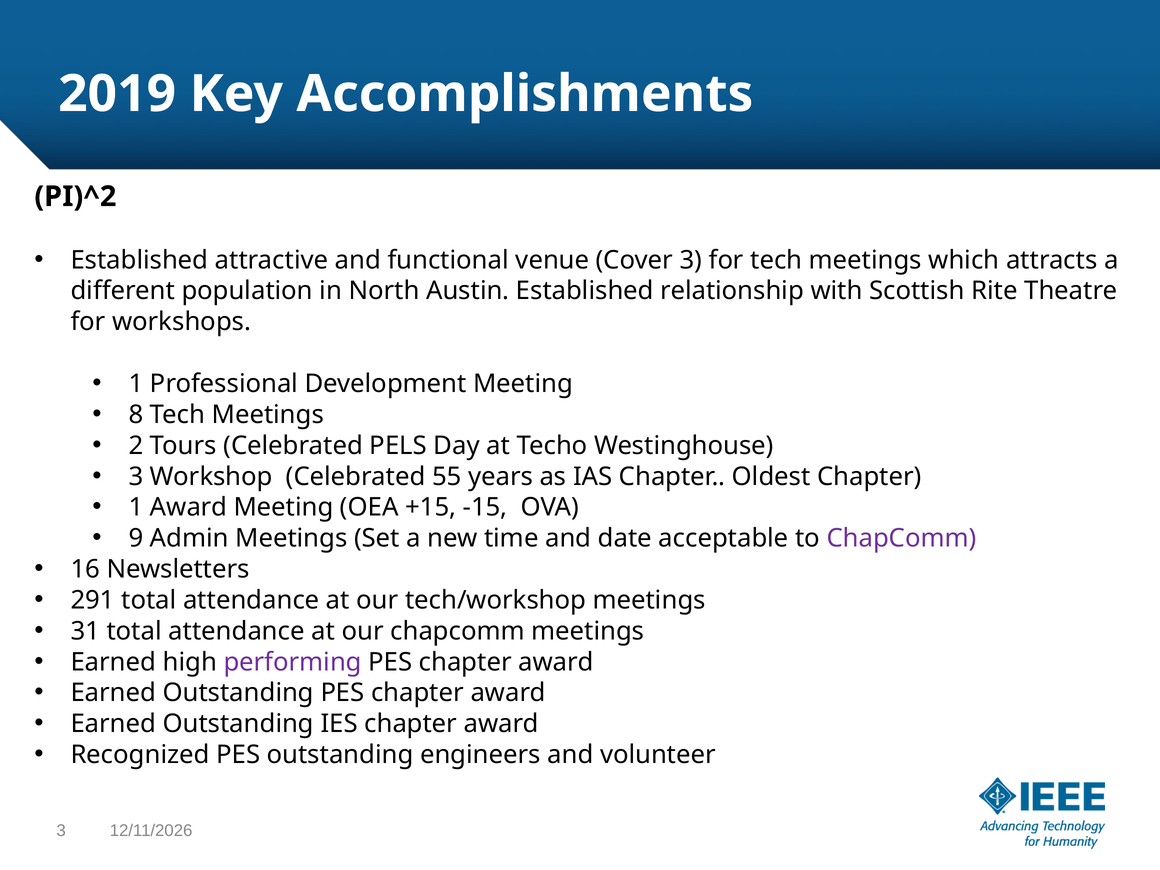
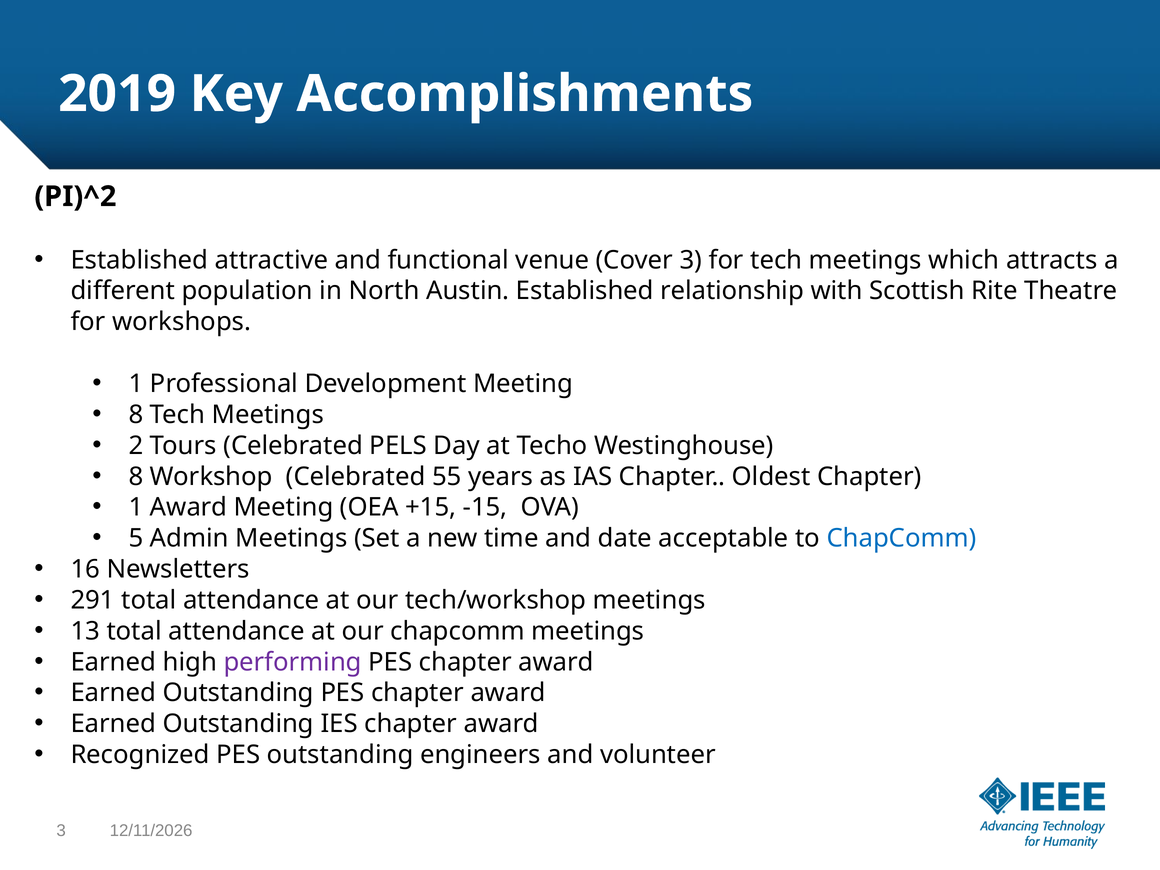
3: 3 -> 8 (136, 477)
9: 9 -> 5 (136, 538)
ChapComm colour: purple -> blue (902, 538)
31: 31 -> 13 (85, 631)
